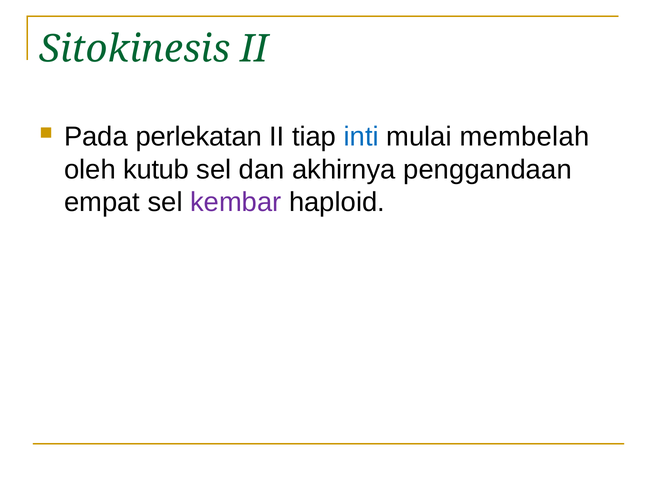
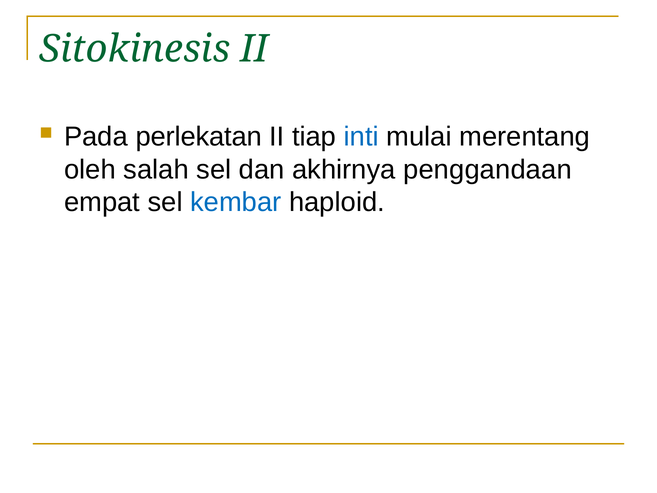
membelah: membelah -> merentang (525, 137)
kutub: kutub -> salah (156, 169)
kembar colour: purple -> blue (236, 202)
